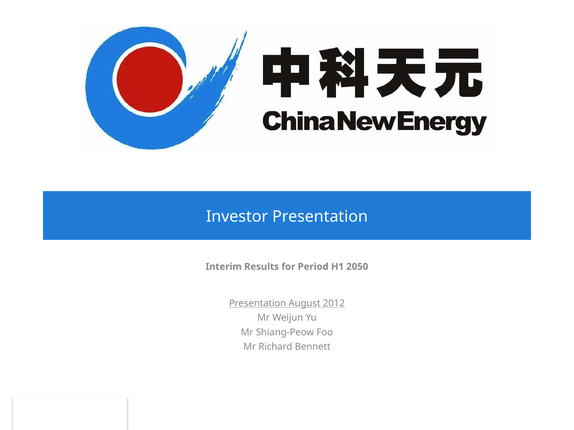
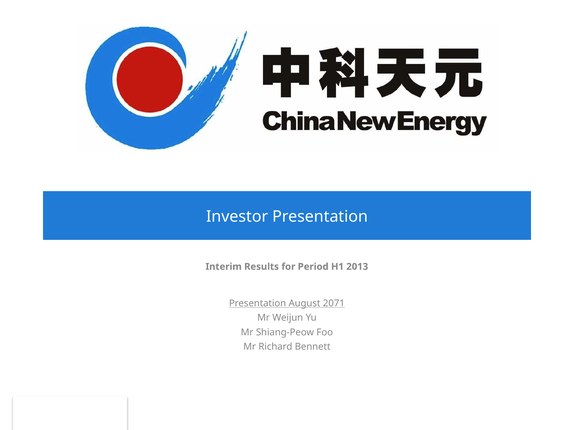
2050: 2050 -> 2013 (357, 267)
2012: 2012 -> 2071 (334, 304)
